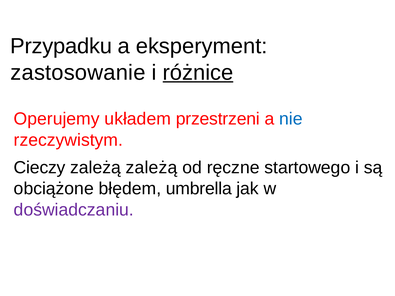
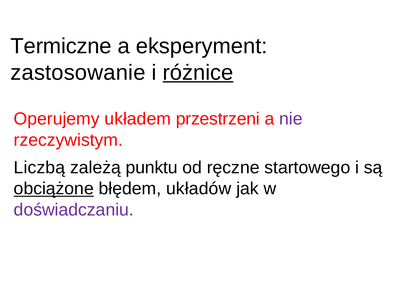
Przypadku: Przypadku -> Termiczne (61, 46)
nie colour: blue -> purple (291, 119)
Cieczy: Cieczy -> Liczbą (39, 168)
zależą zależą: zależą -> punktu (152, 168)
obciążone underline: none -> present (54, 189)
umbrella: umbrella -> układów (199, 189)
